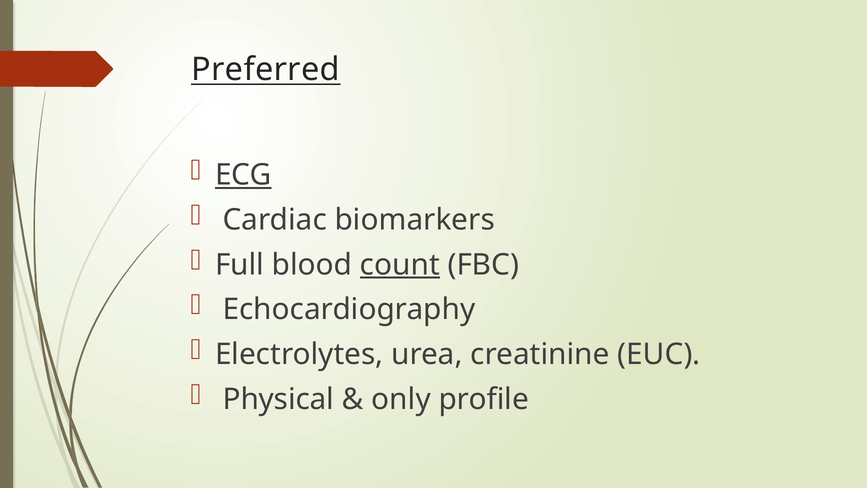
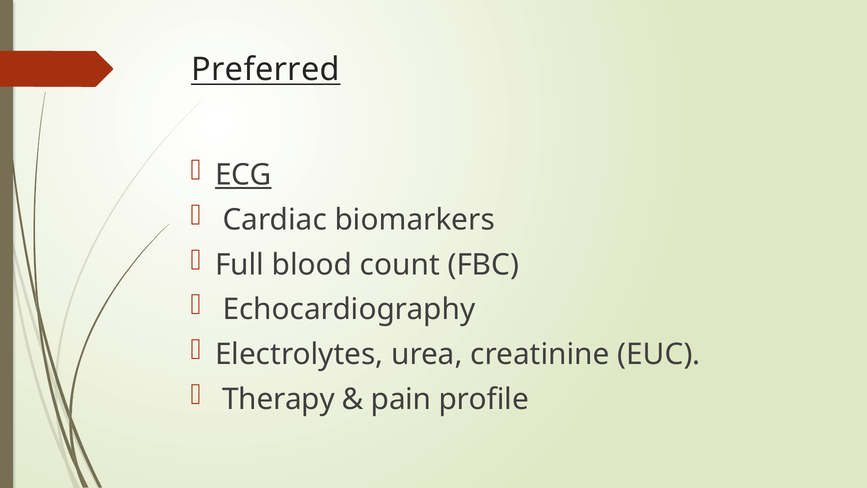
count underline: present -> none (400, 265)
Physical: Physical -> Therapy (278, 399)
only: only -> pain (401, 399)
